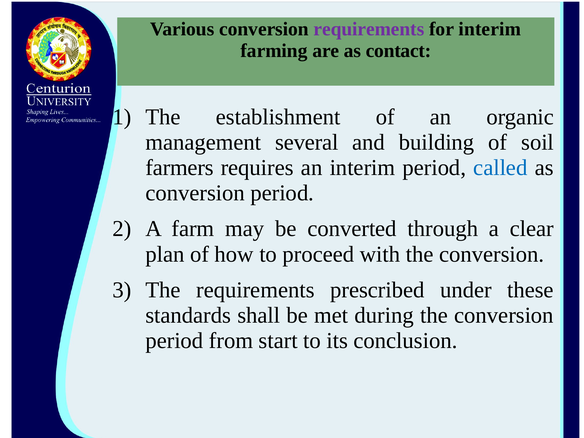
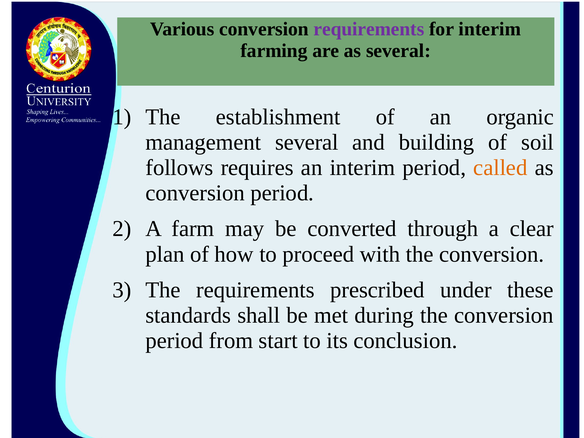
as contact: contact -> several (398, 51)
farmers: farmers -> follows (179, 168)
called colour: blue -> orange (500, 168)
